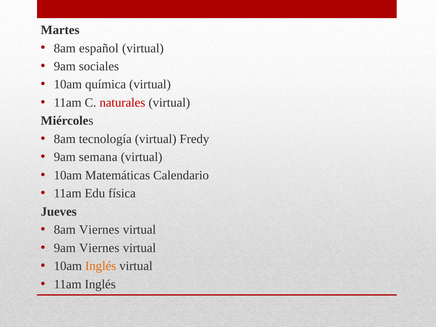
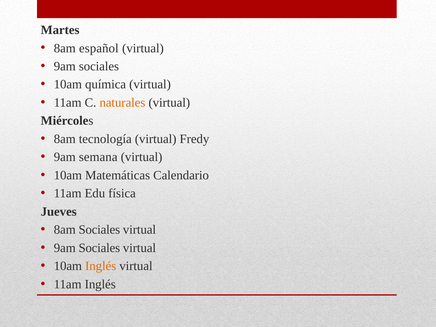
naturales colour: red -> orange (122, 103)
8am Viernes: Viernes -> Sociales (99, 230)
Viernes: Viernes -> Sociales (99, 248)
